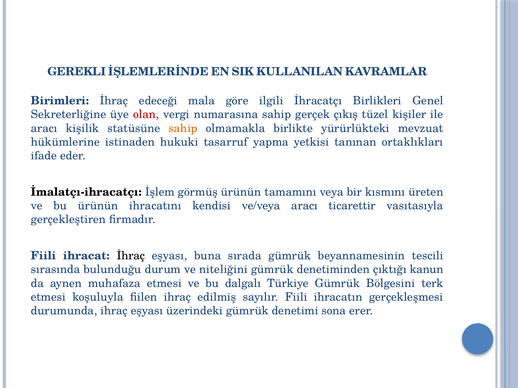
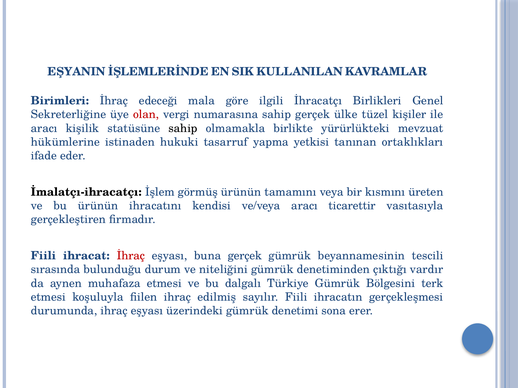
GEREKLI: GEREKLI -> EŞYANIN (77, 72)
çıkış: çıkış -> ülke (346, 115)
sahip colour: orange -> black (183, 128)
İhraç colour: black -> red (131, 256)
buna sırada: sırada -> gerçek (245, 256)
kanun: kanun -> vardır (427, 270)
